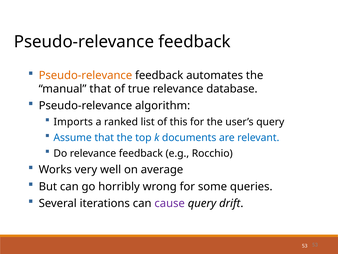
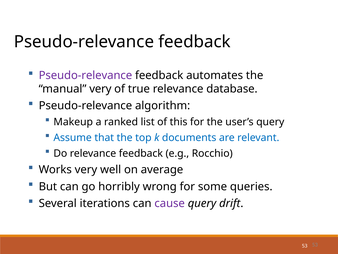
Pseudo-relevance colour: orange -> purple (85, 75)
manual that: that -> very (100, 89)
Imports: Imports -> Makeup (73, 122)
